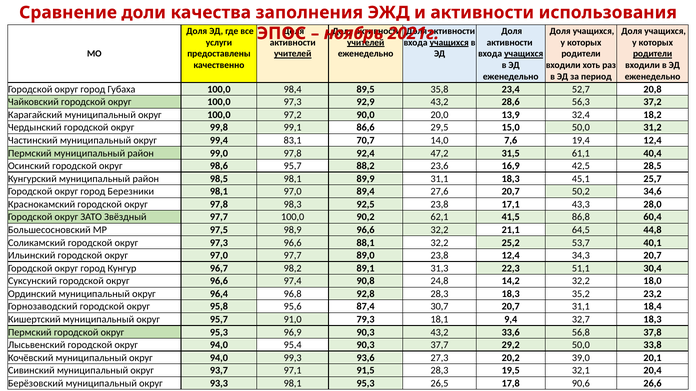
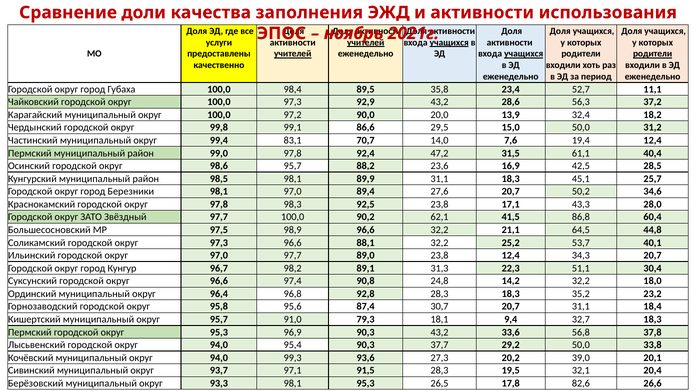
20,8: 20,8 -> 11,1 (653, 89)
90,6: 90,6 -> 82,6 (581, 384)
